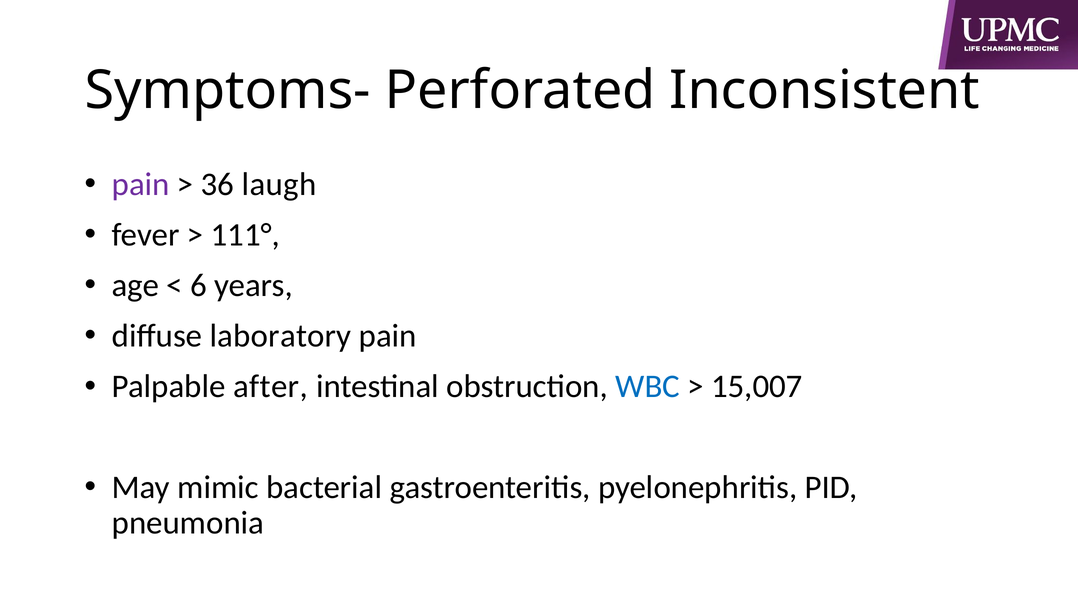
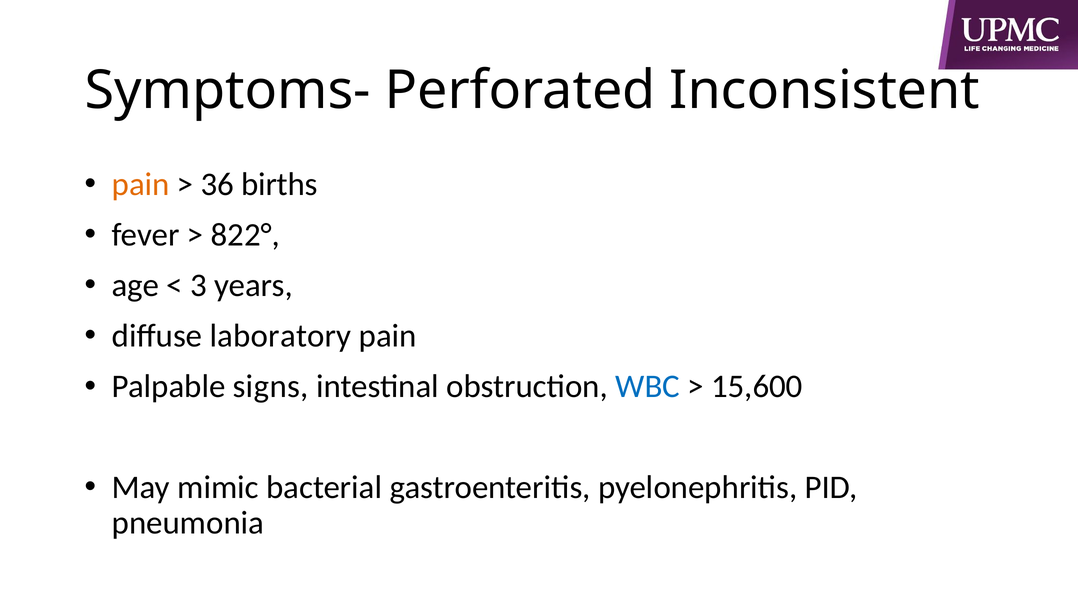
pain colour: purple -> orange (141, 184)
laugh: laugh -> births (279, 184)
111°: 111° -> 822° (245, 235)
6: 6 -> 3 (199, 286)
after: after -> signs (271, 387)
15,007: 15,007 -> 15,600 (757, 387)
